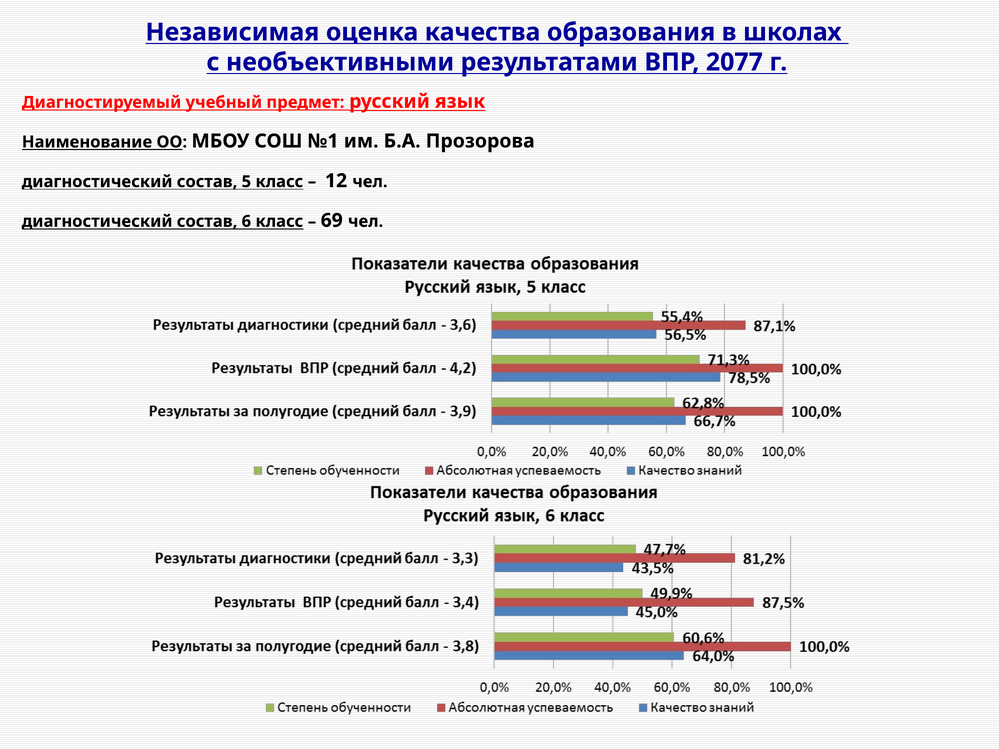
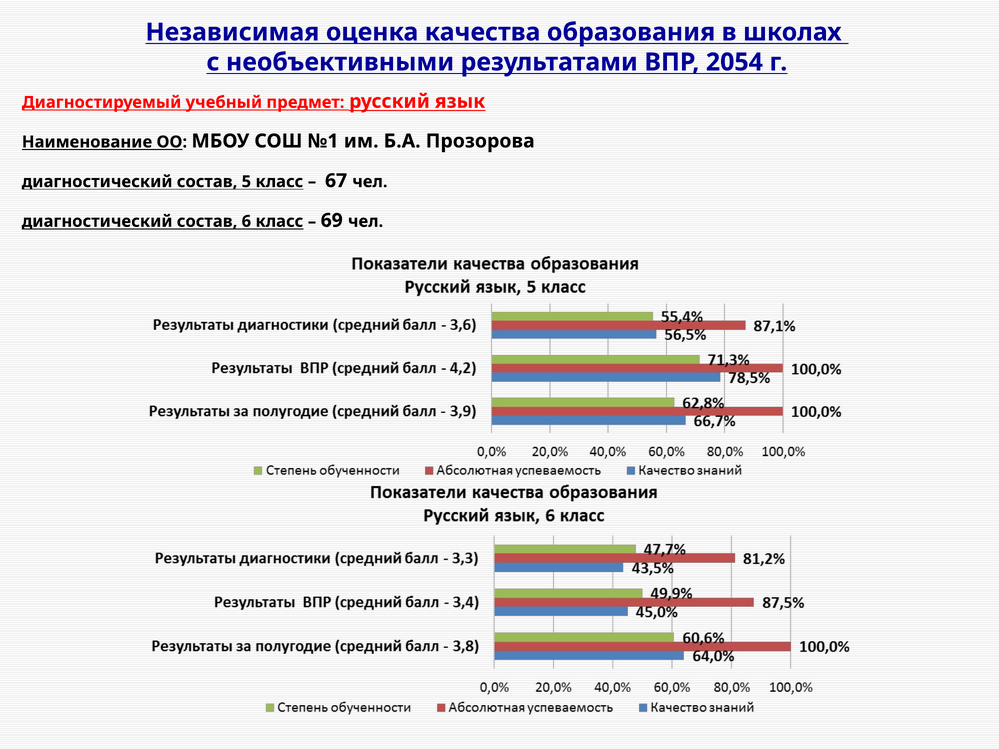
2077: 2077 -> 2054 (734, 62)
12: 12 -> 67 (336, 181)
